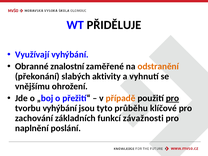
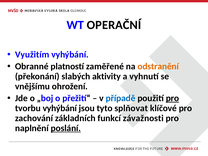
PŘIDĚLUJE: PŘIDĚLUJE -> OPERAČNÍ (114, 25)
Využívají: Využívají -> Využitím (32, 55)
znalostní: znalostní -> platností (67, 66)
případě colour: orange -> blue (121, 98)
průběhu: průběhu -> splňovat (131, 108)
poslání underline: none -> present (66, 128)
